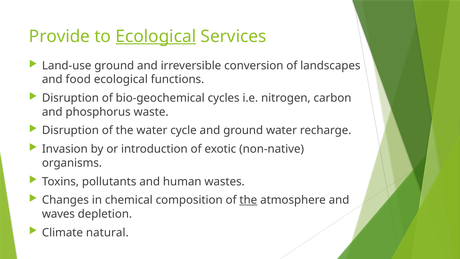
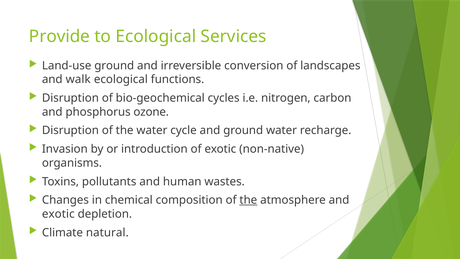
Ecological underline: present -> none (156, 36)
food: food -> walk (78, 79)
waste: waste -> ozone (151, 112)
waves: waves -> exotic (58, 214)
